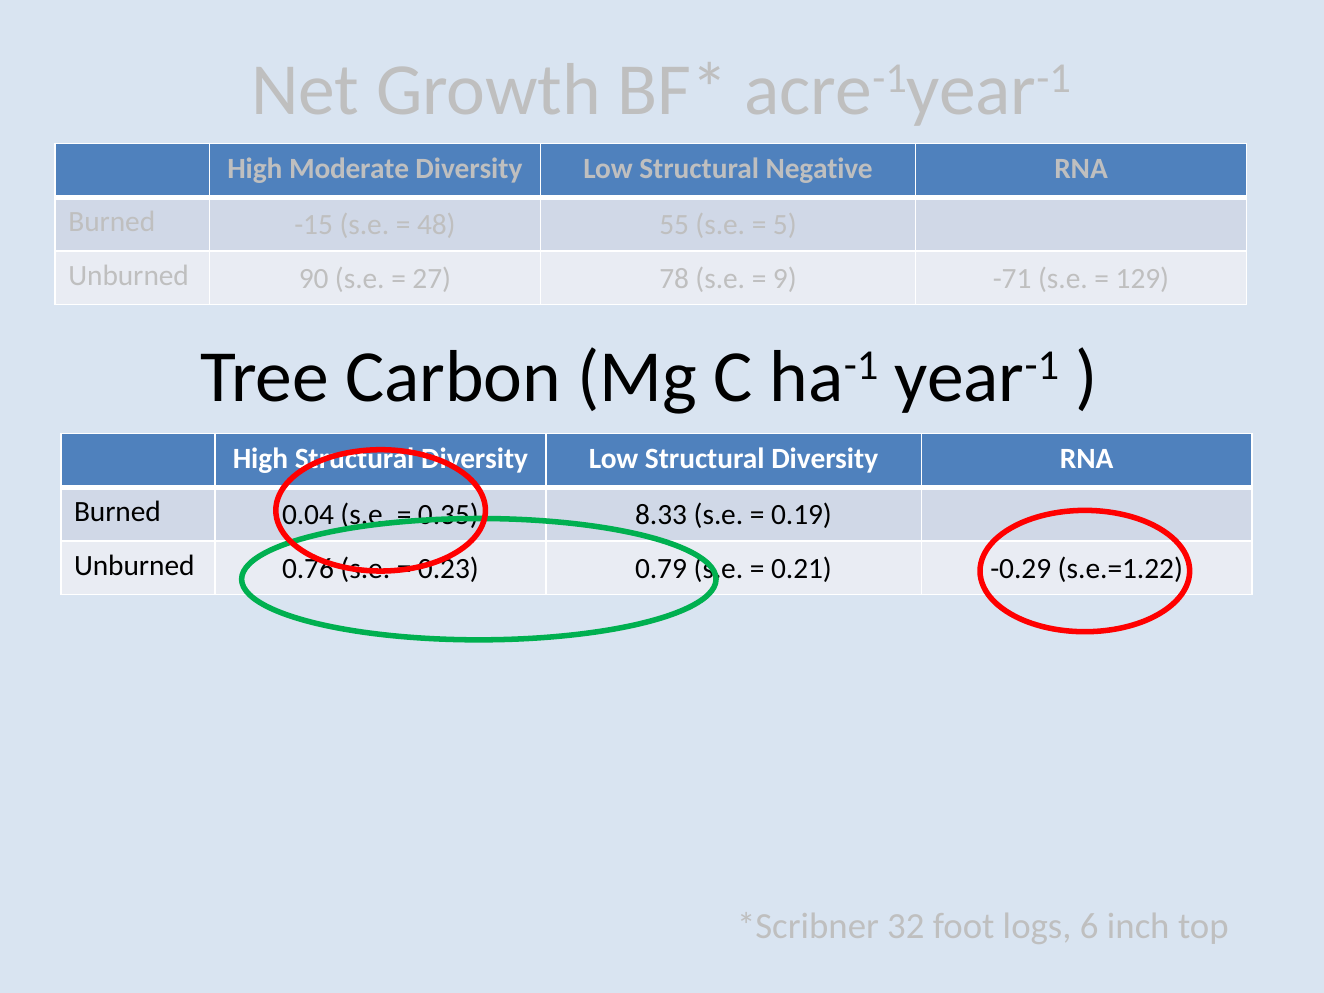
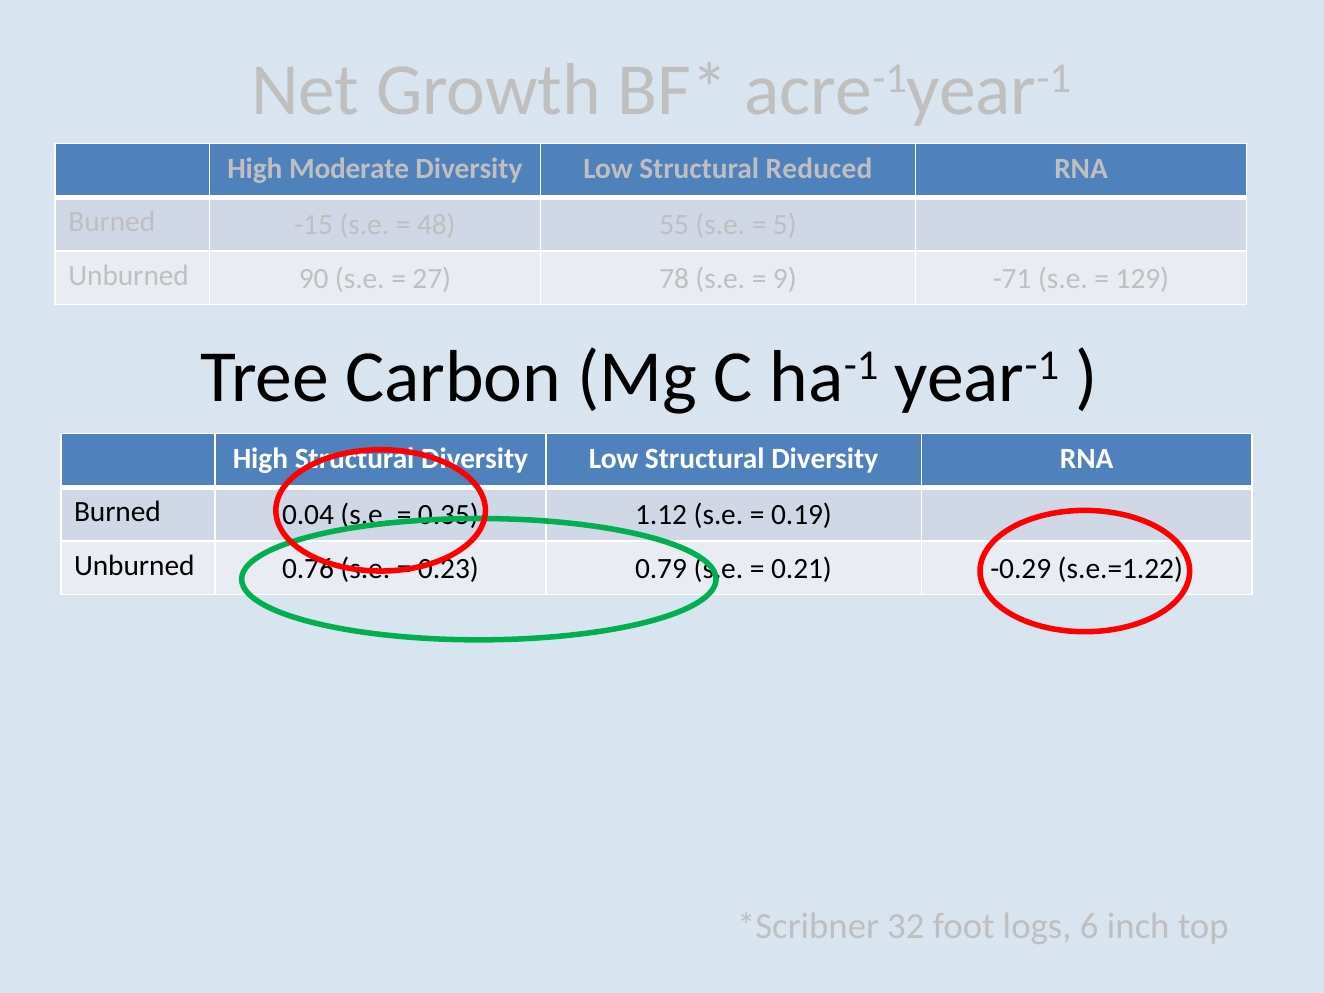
Negative: Negative -> Reduced (819, 168)
8.33: 8.33 -> 1.12 (661, 515)
